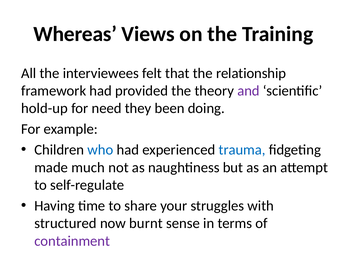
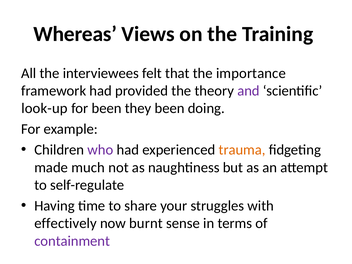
relationship: relationship -> importance (251, 73)
hold-up: hold-up -> look-up (44, 108)
for need: need -> been (107, 108)
who colour: blue -> purple (100, 150)
trauma colour: blue -> orange (242, 150)
structured: structured -> effectively (65, 223)
